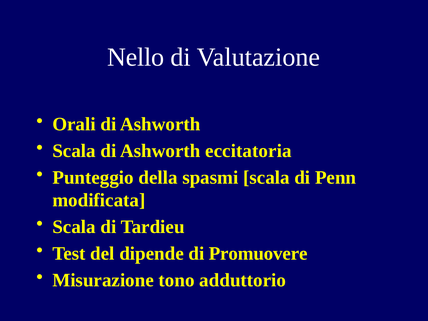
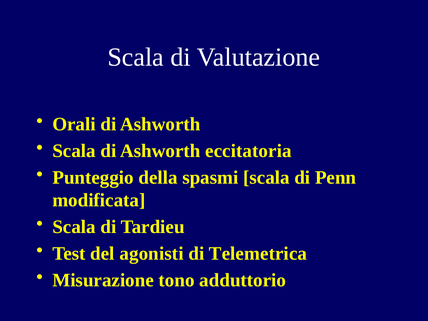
Nello: Nello -> Scala (136, 57)
dipende: dipende -> agonisti (152, 254)
Promuovere: Promuovere -> Telemetrica (258, 254)
